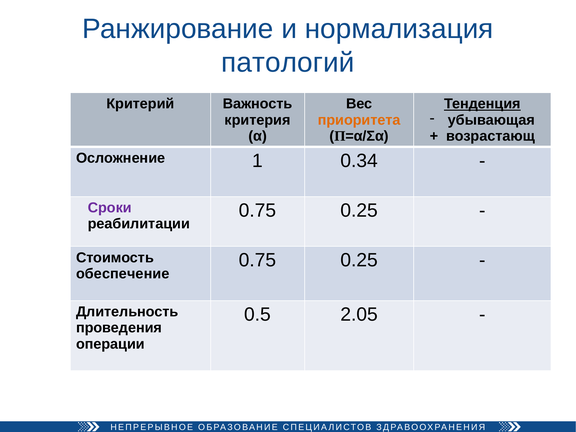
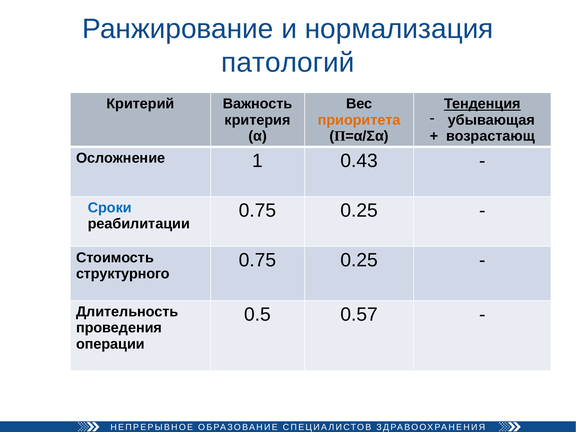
0.34: 0.34 -> 0.43 (359, 161)
Сроки colour: purple -> blue (110, 208)
обеспечение: обеспечение -> структурного (123, 274)
2.05: 2.05 -> 0.57 (359, 314)
